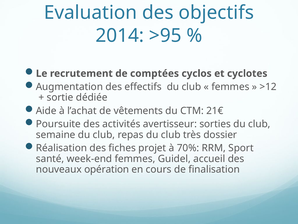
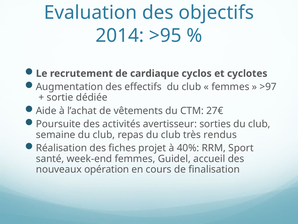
comptées: comptées -> cardiaque (155, 73)
>12: >12 -> >97 (268, 87)
21€: 21€ -> 27€ (215, 111)
dossier: dossier -> rendus (220, 134)
70%: 70% -> 40% (188, 148)
